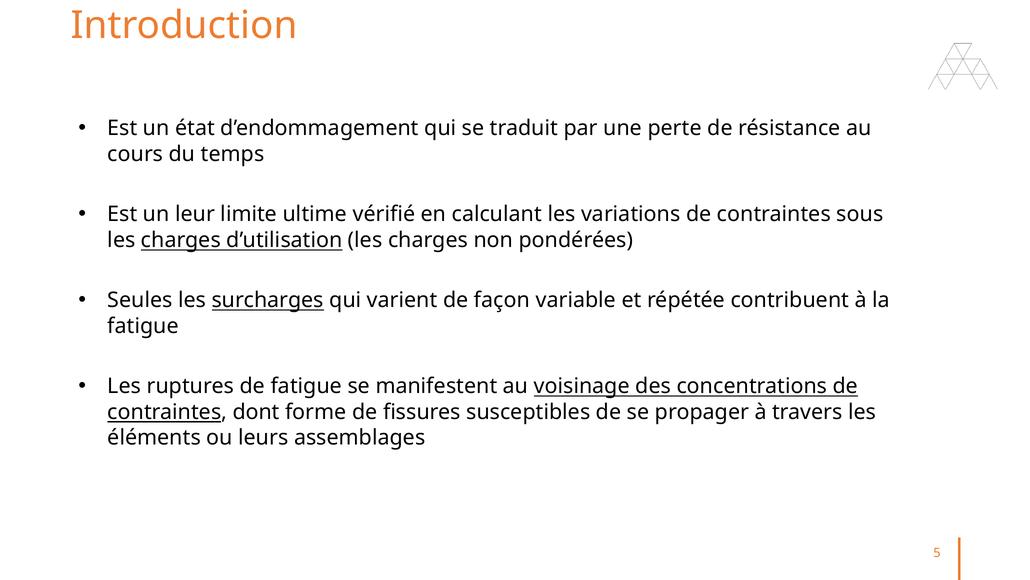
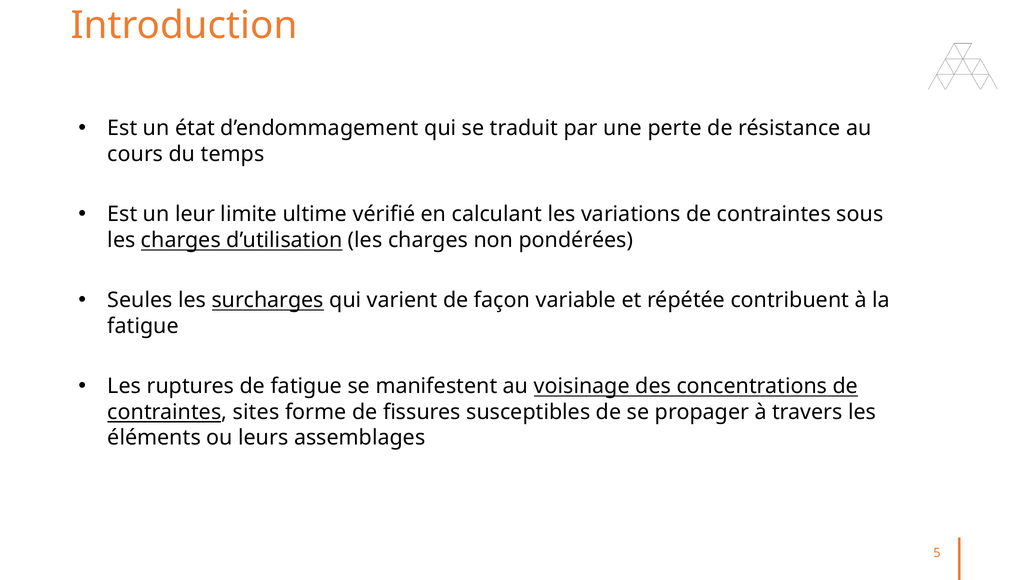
dont: dont -> sites (256, 412)
